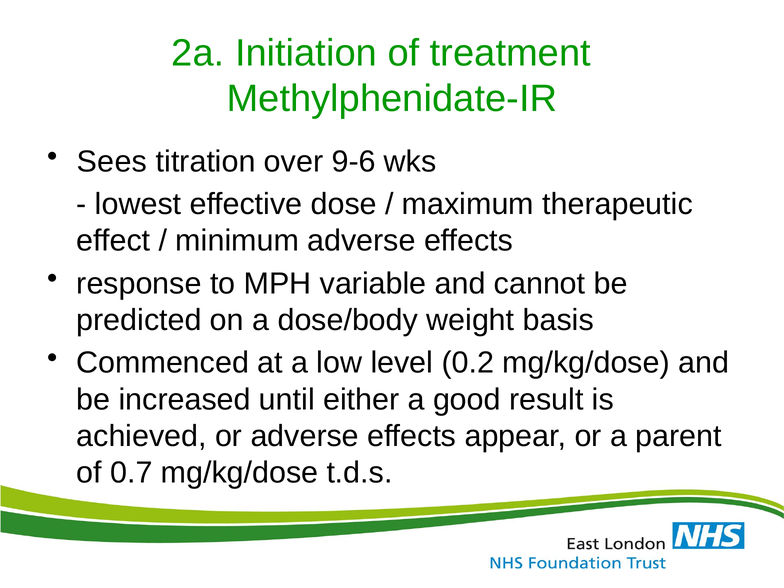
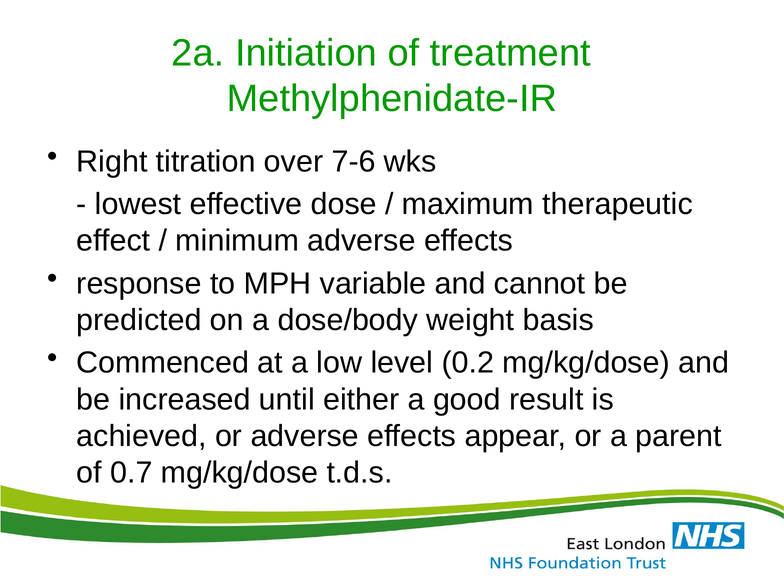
Sees: Sees -> Right (112, 162)
9-6: 9-6 -> 7-6 (354, 162)
